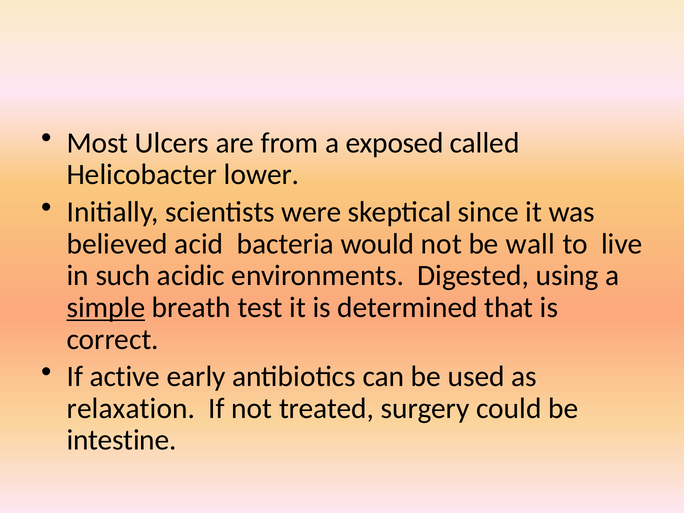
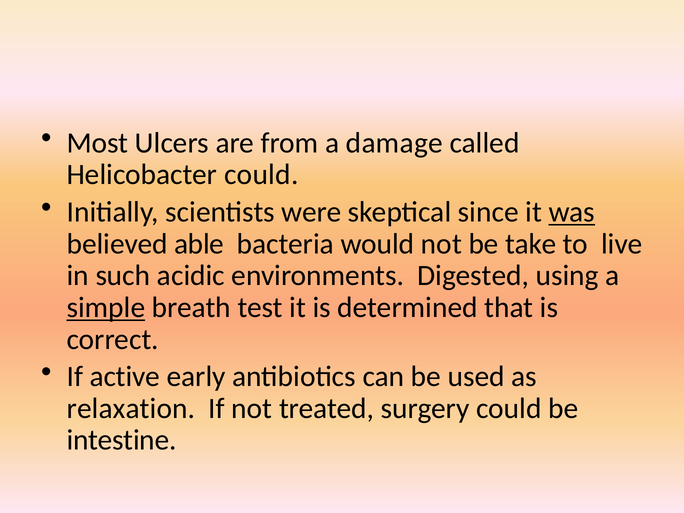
exposed: exposed -> damage (394, 143)
Helicobacter lower: lower -> could (261, 175)
was underline: none -> present (572, 212)
acid: acid -> able (199, 244)
wall: wall -> take (531, 244)
